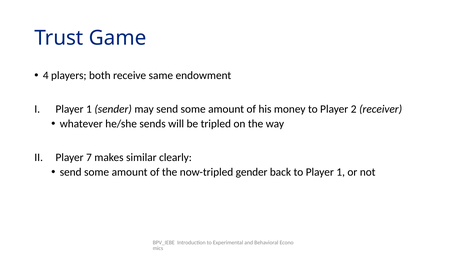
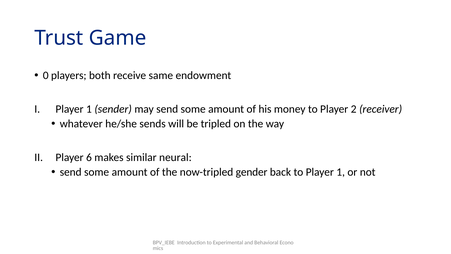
4: 4 -> 0 (46, 75)
7: 7 -> 6 (89, 157)
clearly: clearly -> neural (175, 157)
